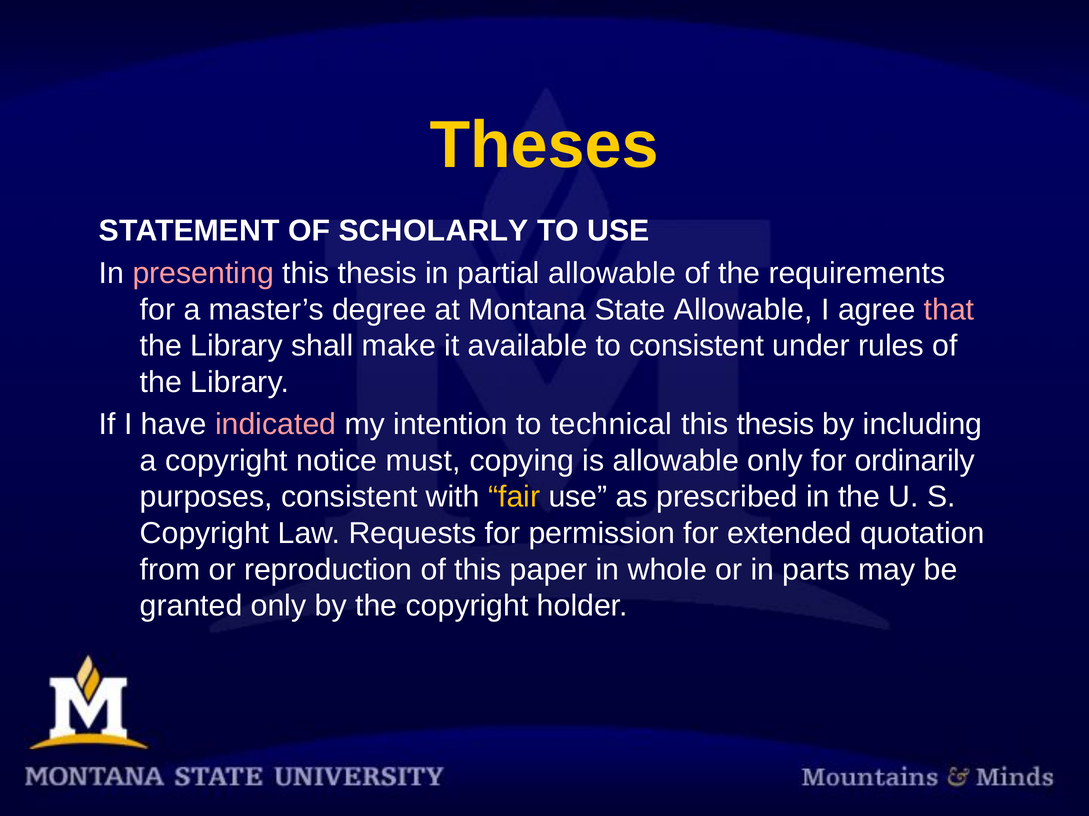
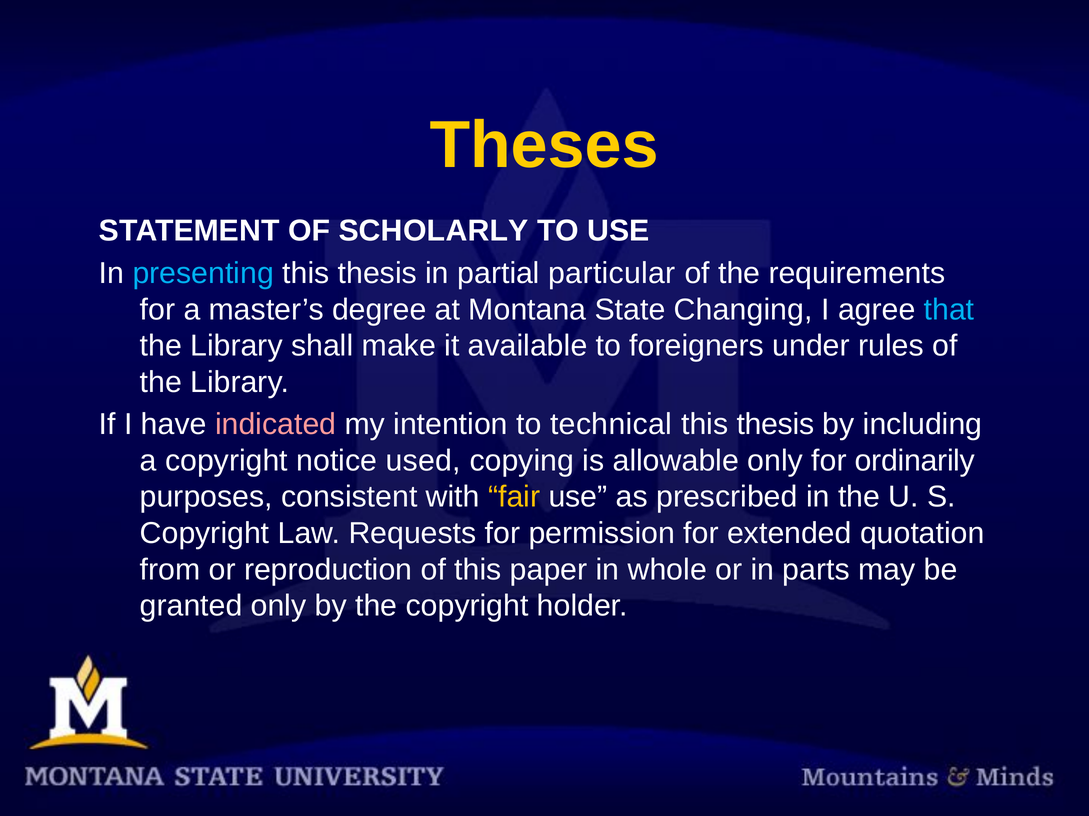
presenting colour: pink -> light blue (203, 274)
partial allowable: allowable -> particular (612, 274)
State Allowable: Allowable -> Changing (743, 310)
that colour: pink -> light blue (949, 310)
to consistent: consistent -> foreigners (697, 346)
must: must -> used (423, 461)
